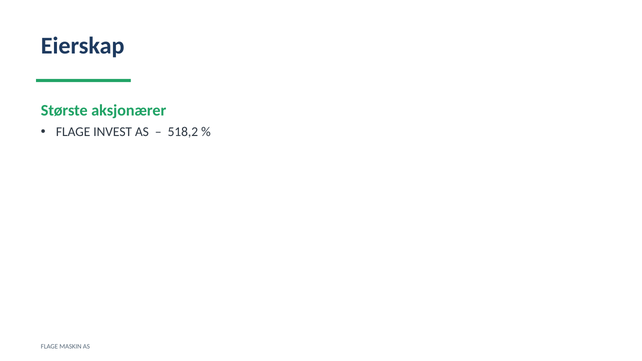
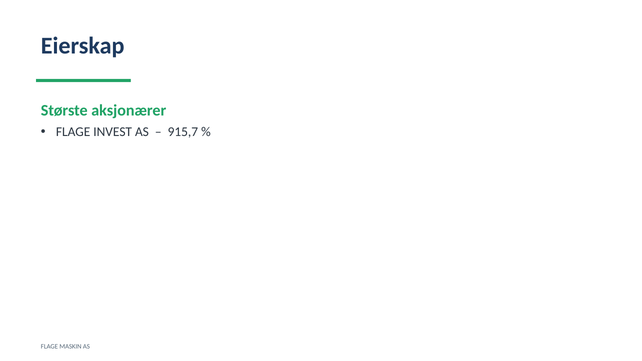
518,2: 518,2 -> 915,7 (183, 132)
